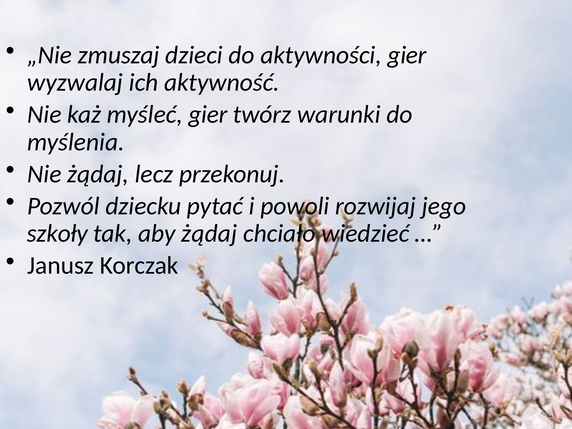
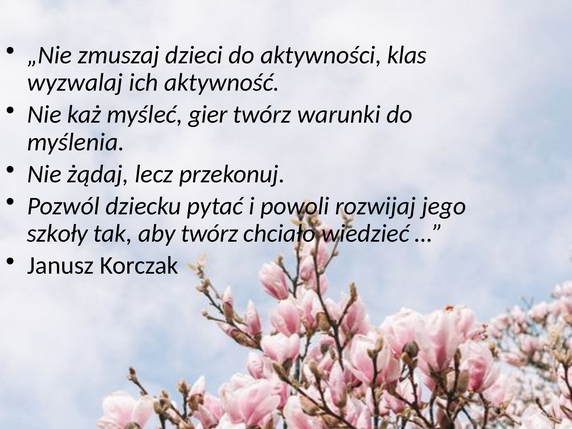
aktywności gier: gier -> klas (407, 55)
aby żądaj: żądaj -> twórz (209, 234)
